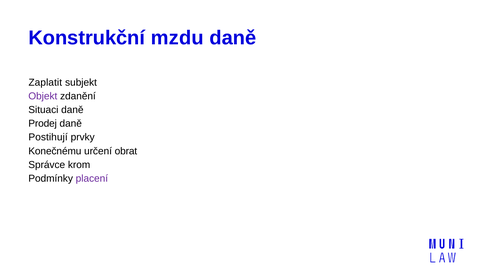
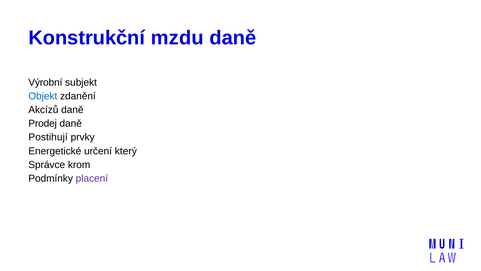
Zaplatit: Zaplatit -> Výrobní (45, 82)
Objekt colour: purple -> blue (43, 96)
Situaci: Situaci -> Akcízů (43, 110)
Konečnému: Konečnému -> Energetické (55, 151)
obrat: obrat -> který (126, 151)
